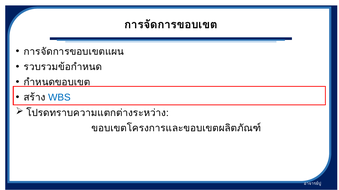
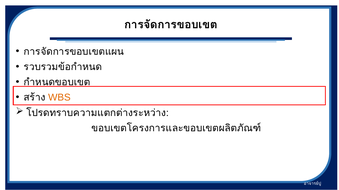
WBS colour: blue -> orange (59, 98)
